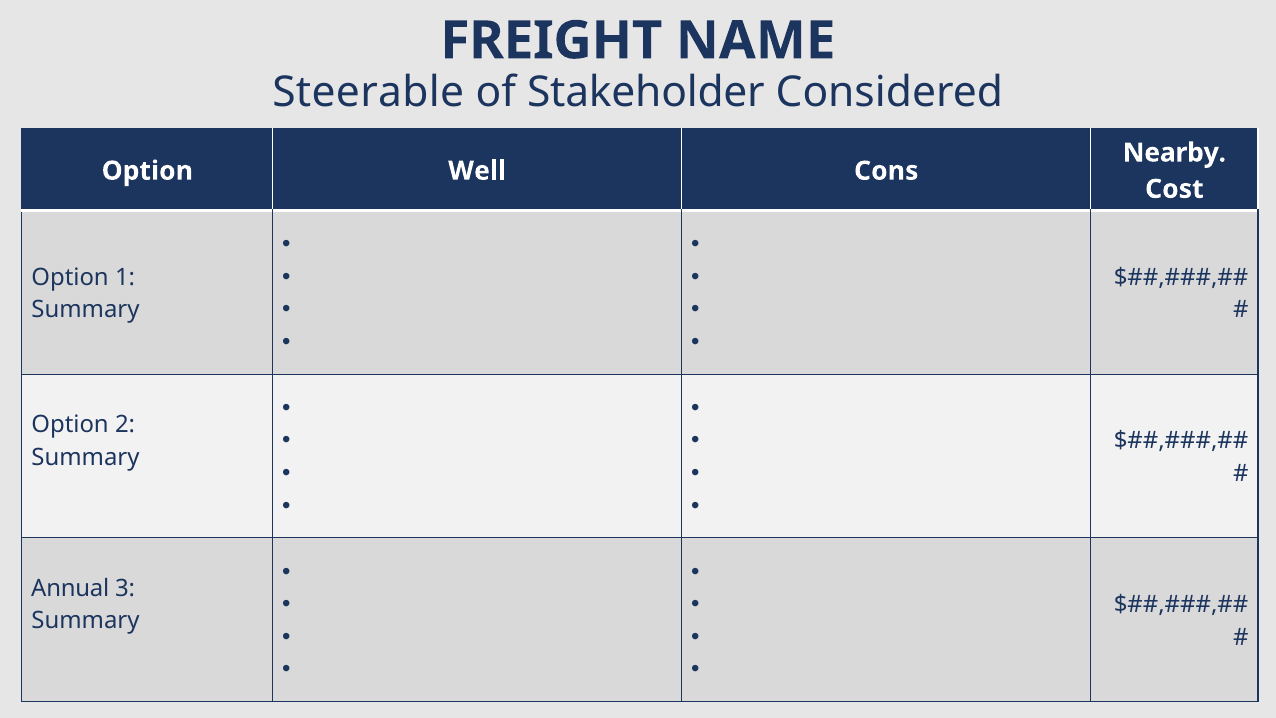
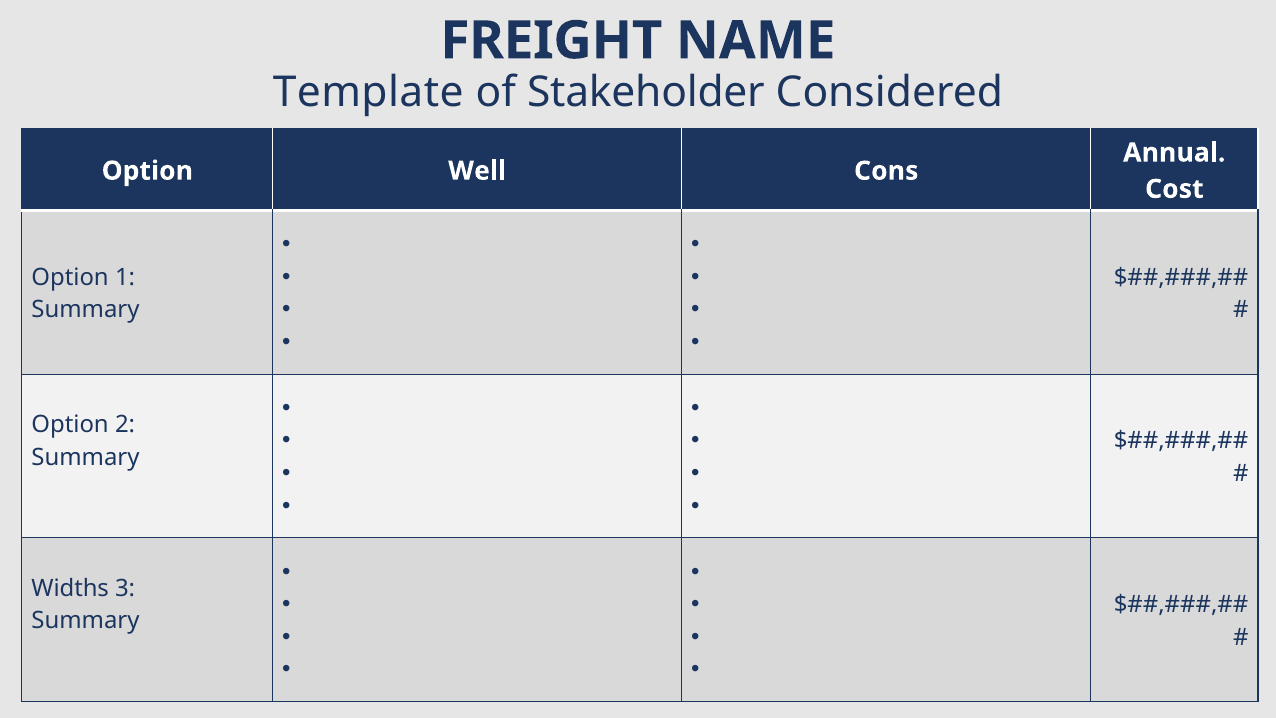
Steerable: Steerable -> Template (368, 92)
Nearby: Nearby -> Annual (1174, 153)
Annual: Annual -> Widths (70, 588)
